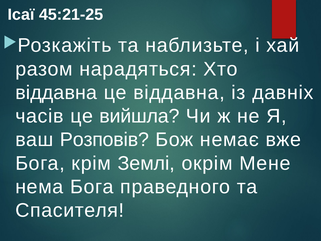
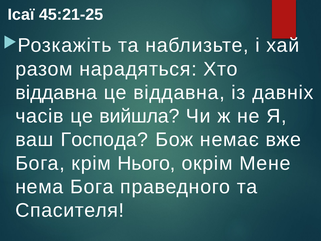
Розповів: Розповів -> Господа (104, 140)
Землі: Землі -> Нього (146, 163)
